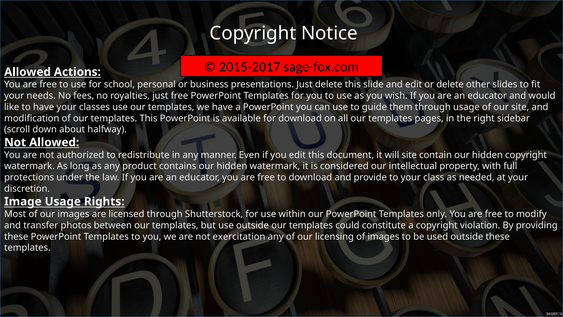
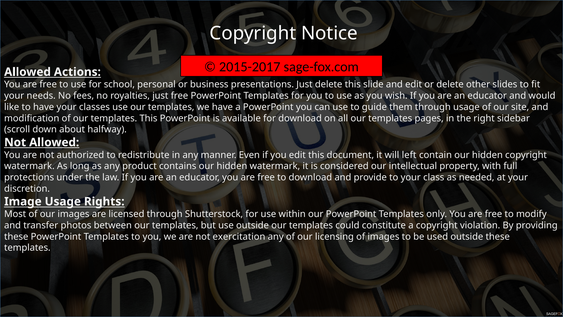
will site: site -> left (409, 155)
